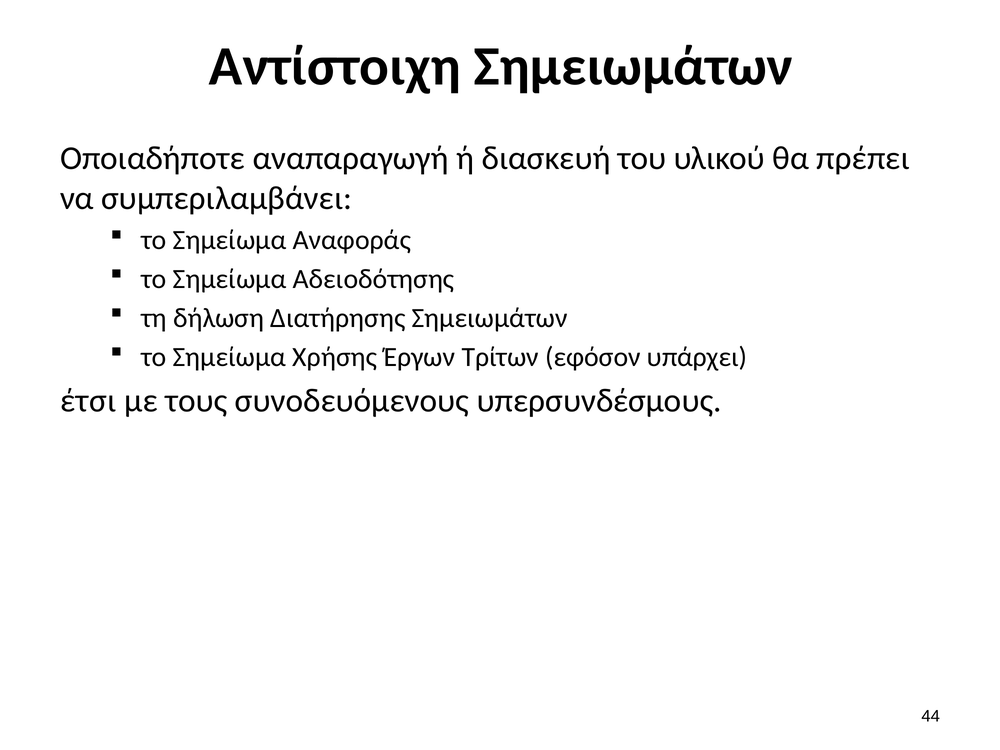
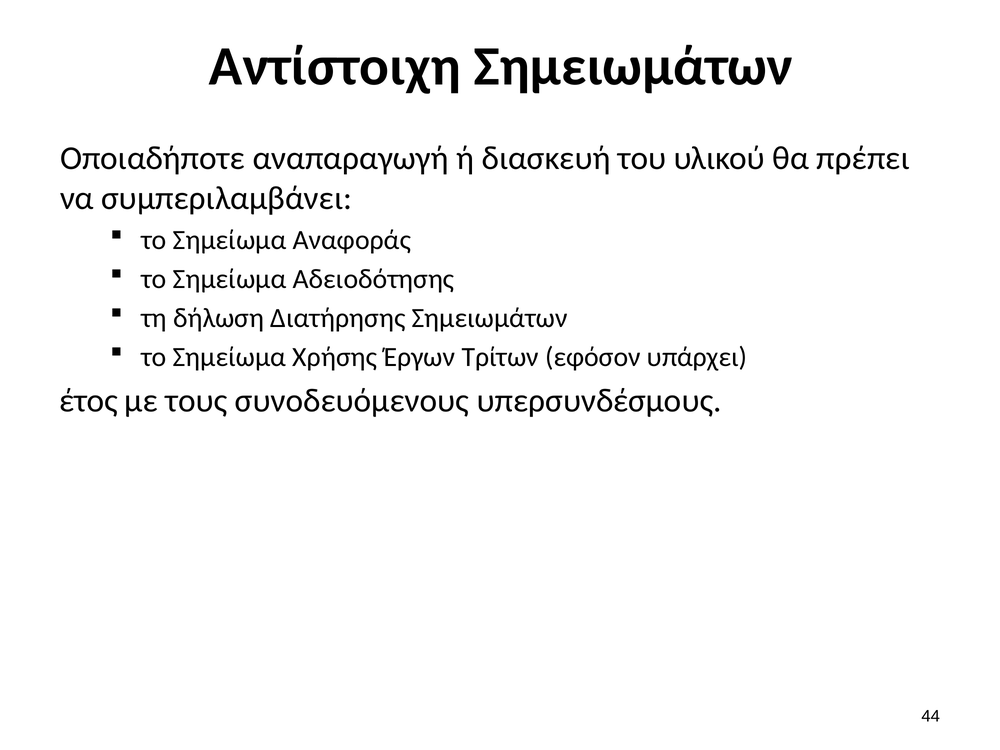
έτσι: έτσι -> έτος (89, 401)
